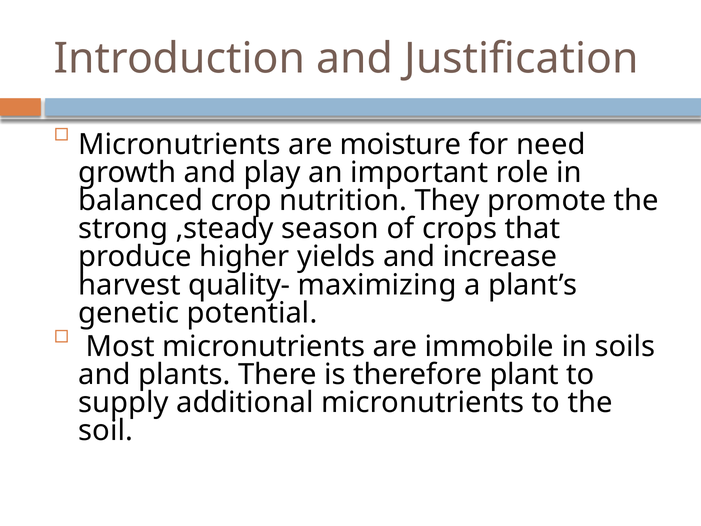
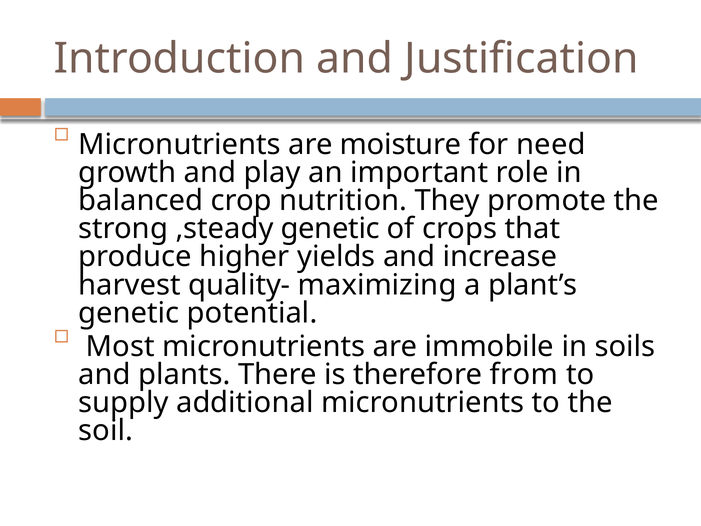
,steady season: season -> genetic (330, 229)
plant: plant -> from (524, 374)
